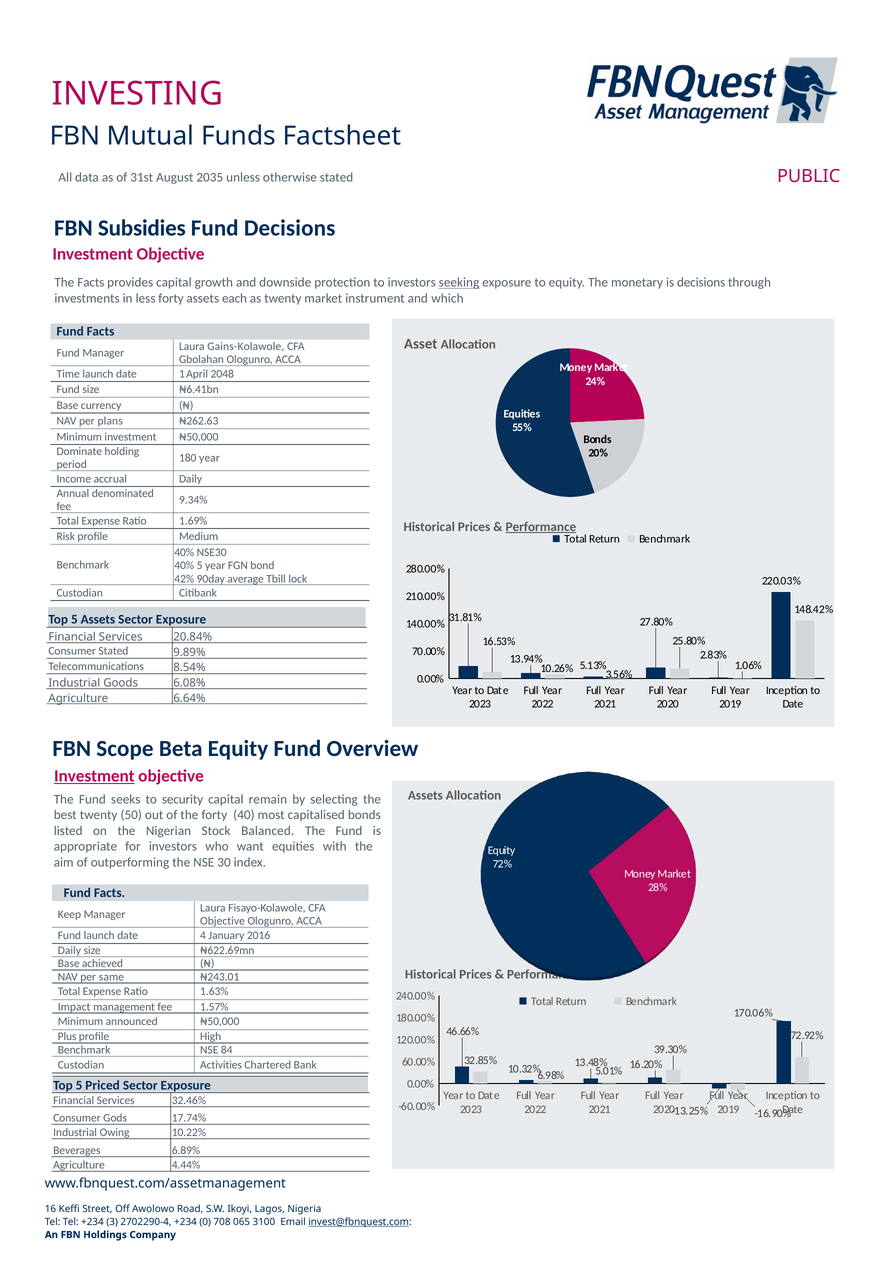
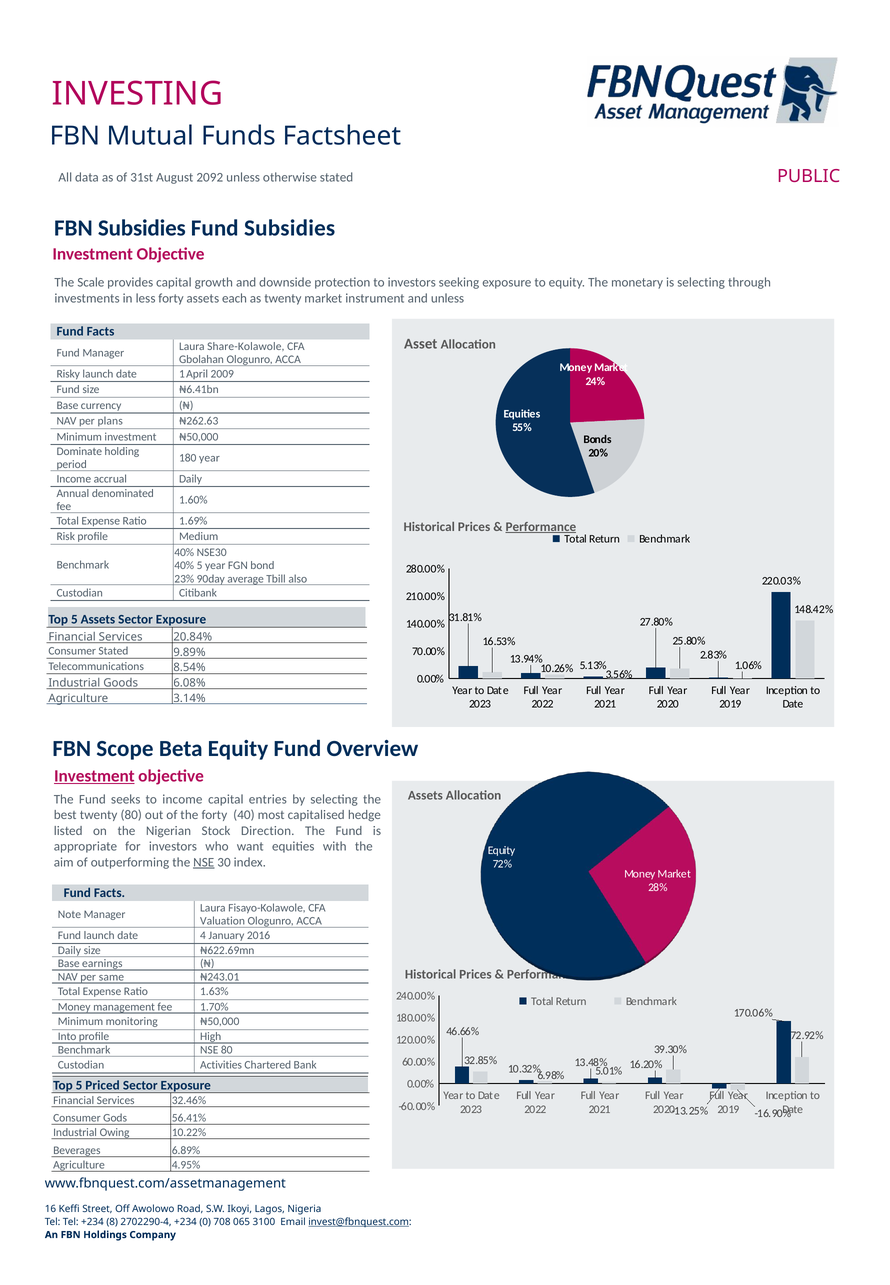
2035: 2035 -> 2092 (210, 178)
Fund Decisions: Decisions -> Subsidies (290, 228)
The Facts: Facts -> Scale (91, 283)
seeking underline: present -> none (459, 283)
is decisions: decisions -> selecting (701, 283)
and which: which -> unless (448, 298)
Gains-Kolawole: Gains-Kolawole -> Share-Kolawole (246, 346)
Time: Time -> Risky (68, 374)
2048: 2048 -> 2009 (222, 374)
9.34%: 9.34% -> 1.60% (193, 500)
42%: 42% -> 23% (184, 579)
lock: lock -> also (298, 579)
6.64%: 6.64% -> 3.14% (189, 699)
to security: security -> income (182, 800)
remain: remain -> entries (268, 800)
twenty 50: 50 -> 80 (131, 815)
capitalised bonds: bonds -> hedge (364, 815)
Balanced: Balanced -> Direction (268, 831)
NSE underline: none -> present (204, 863)
Keep: Keep -> Note (69, 915)
Objective: Objective -> Valuation (223, 922)
achieved: achieved -> earnings (102, 964)
Impact: Impact -> Money (74, 1007)
1.57%: 1.57% -> 1.70% (214, 1007)
announced: announced -> monitoring (132, 1022)
Plus: Plus -> Into (67, 1037)
NSE 84: 84 -> 80 (227, 1050)
17.74%: 17.74% -> 56.41% (189, 1118)
4.44%: 4.44% -> 4.95% (186, 1165)
3: 3 -> 8 (112, 1222)
